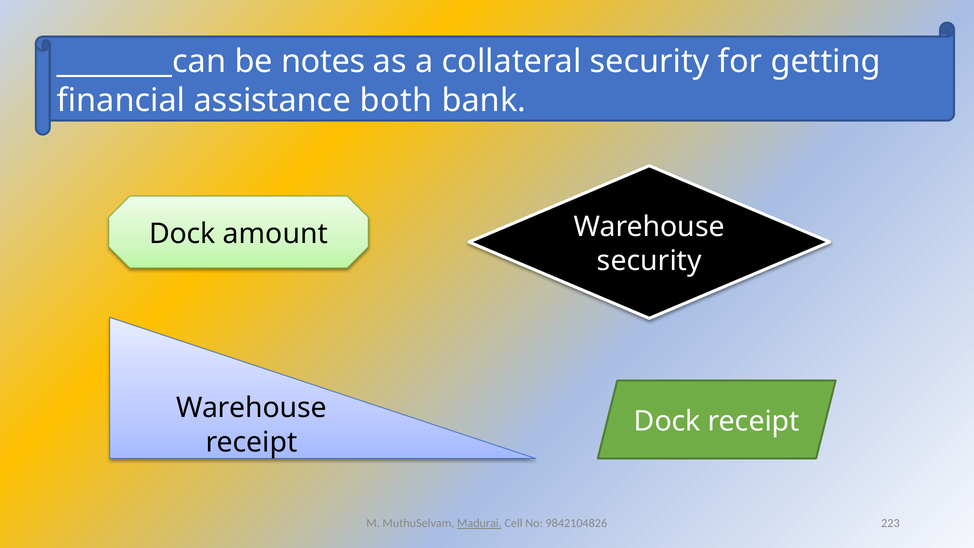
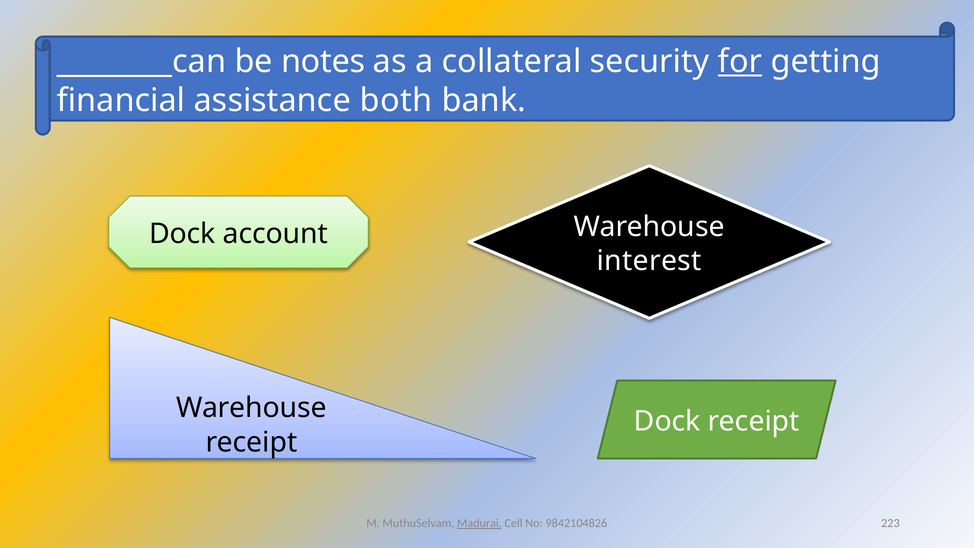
for underline: none -> present (740, 61)
amount: amount -> account (275, 234)
security: security -> interest (649, 261)
